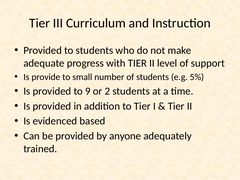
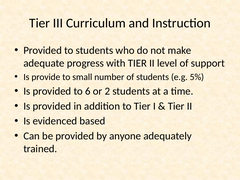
9: 9 -> 6 (88, 91)
